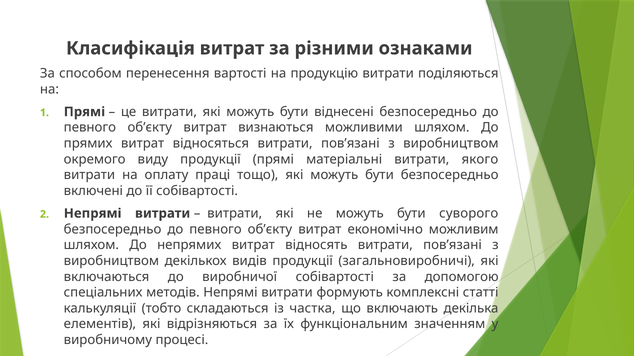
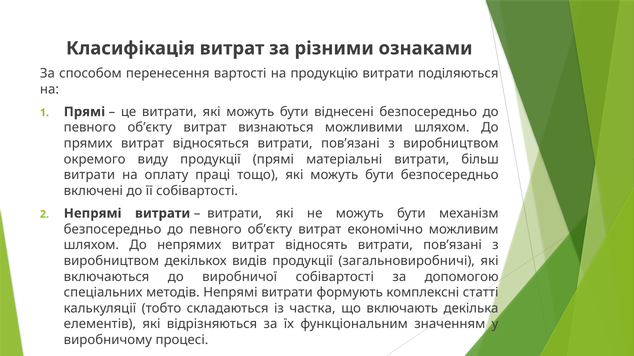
якого: якого -> більш (480, 160)
суворого: суворого -> механізм (469, 214)
